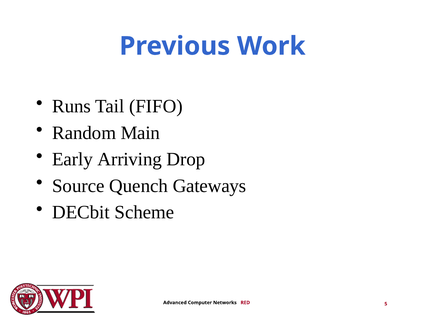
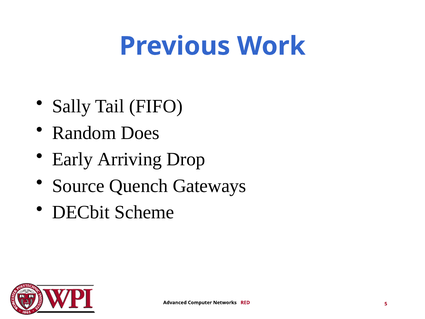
Runs: Runs -> Sally (72, 106)
Main: Main -> Does (140, 133)
